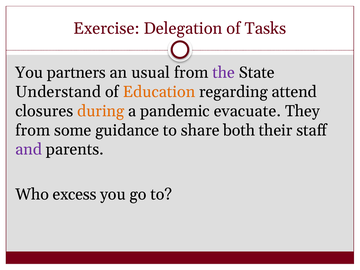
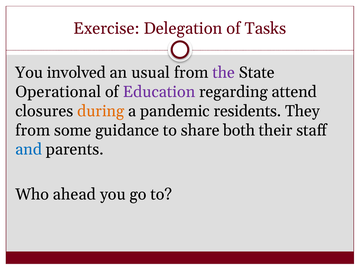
partners: partners -> involved (76, 73)
Understand: Understand -> Operational (58, 92)
Education colour: orange -> purple (159, 92)
evacuate: evacuate -> residents (247, 111)
and colour: purple -> blue (29, 149)
excess: excess -> ahead (74, 194)
